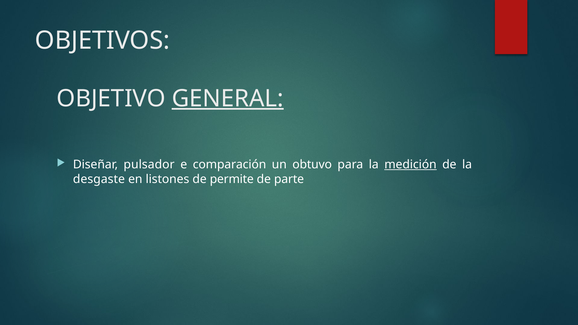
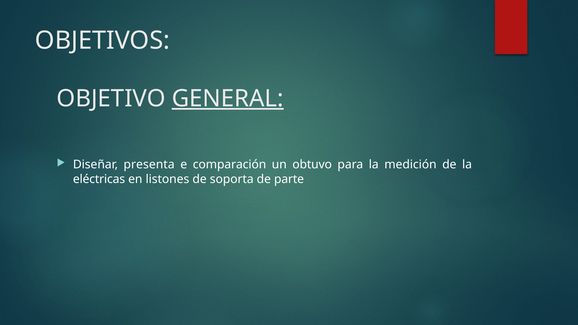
pulsador: pulsador -> presenta (149, 165)
medición underline: present -> none (410, 165)
desgaste: desgaste -> eléctricas (99, 179)
permite: permite -> soporta (232, 179)
